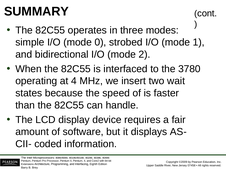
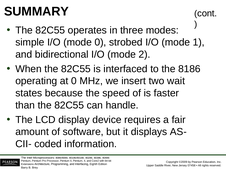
3780: 3780 -> 8186 (189, 69)
at 4: 4 -> 0 (74, 81)
